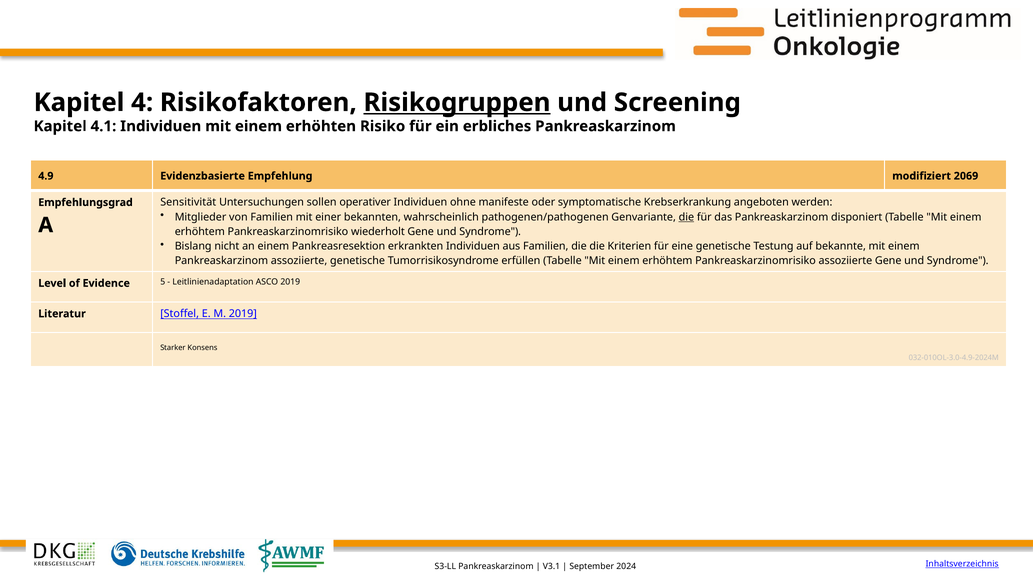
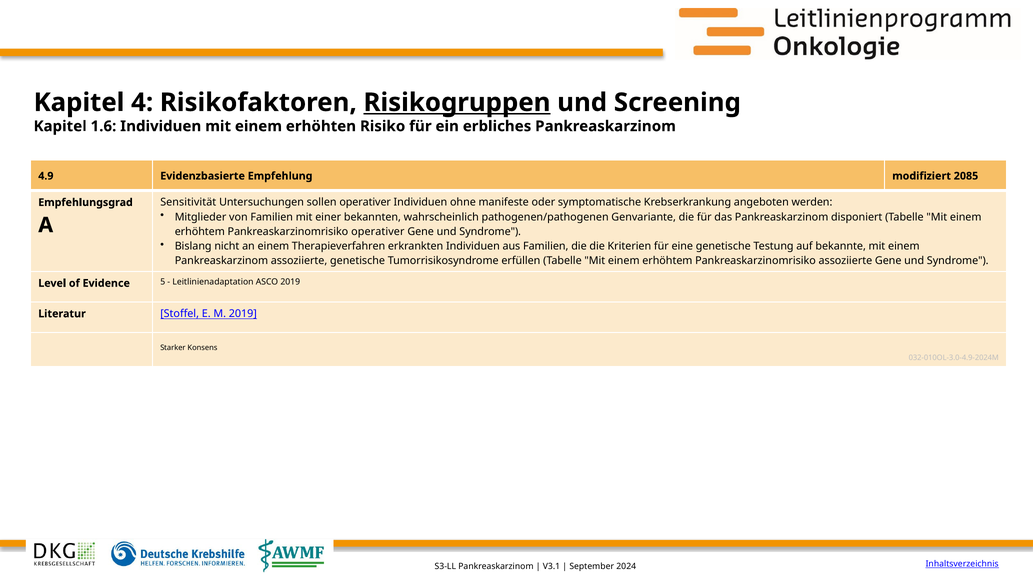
4.1: 4.1 -> 1.6 (103, 126)
2069: 2069 -> 2085 (966, 176)
die underline: present -> none (686, 217)
Pankreaskarzinomrisiko wiederholt: wiederholt -> operativer (378, 232)
Pankreasresektion: Pankreasresektion -> Therapieverfahren (339, 246)
